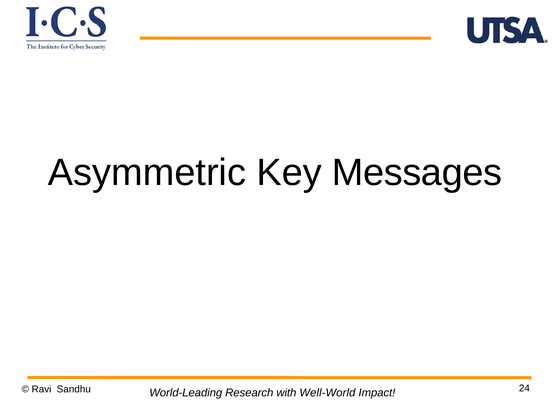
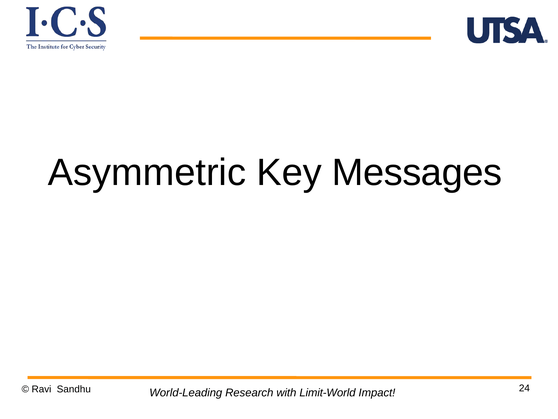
Well-World: Well-World -> Limit-World (328, 392)
